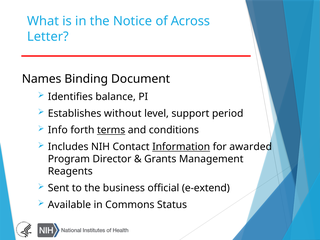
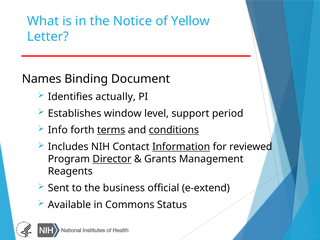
Across: Across -> Yellow (190, 21)
balance: balance -> actually (116, 97)
without: without -> window (123, 113)
conditions underline: none -> present (174, 130)
awarded: awarded -> reviewed (251, 147)
Director underline: none -> present (112, 159)
